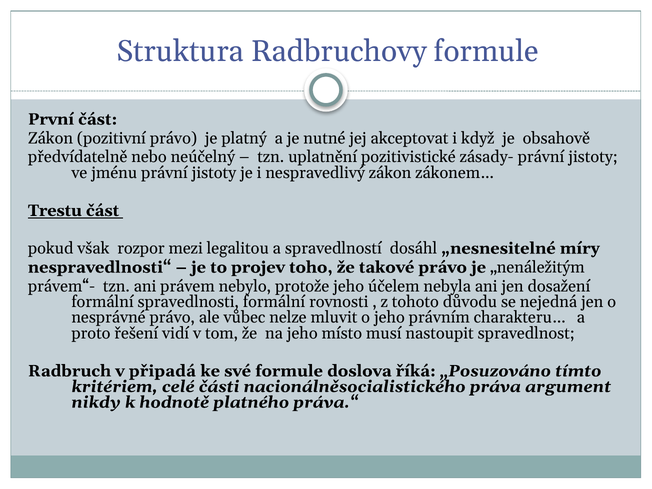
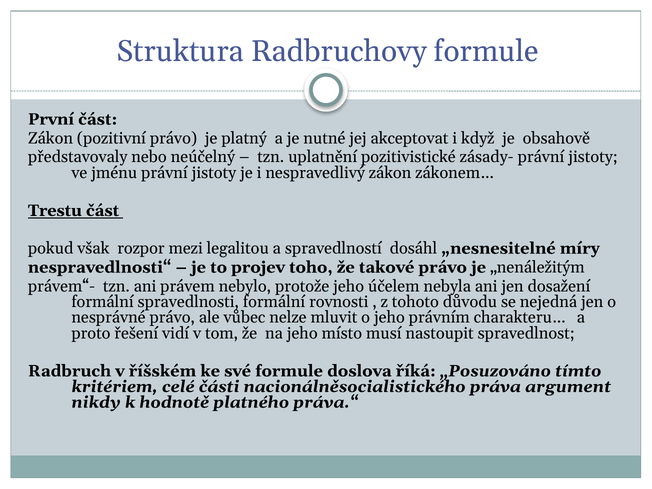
předvídatelně: předvídatelně -> představovaly (78, 157)
připadá: připadá -> říšském (162, 371)
